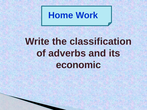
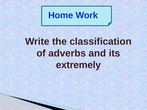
economic: economic -> extremely (78, 65)
